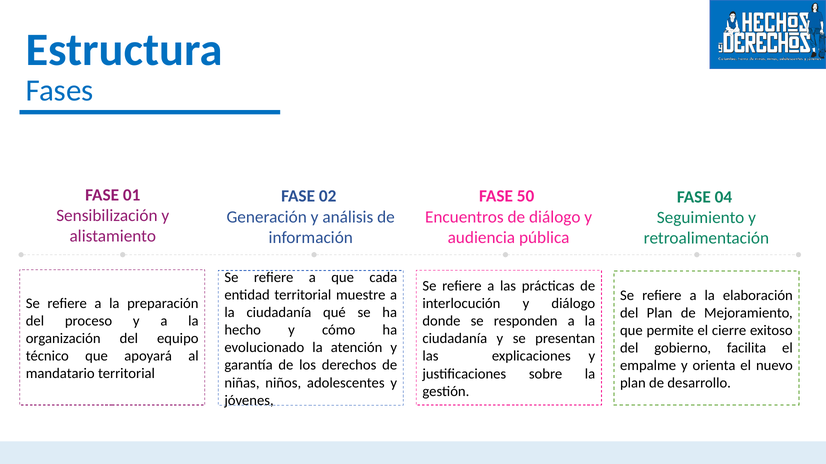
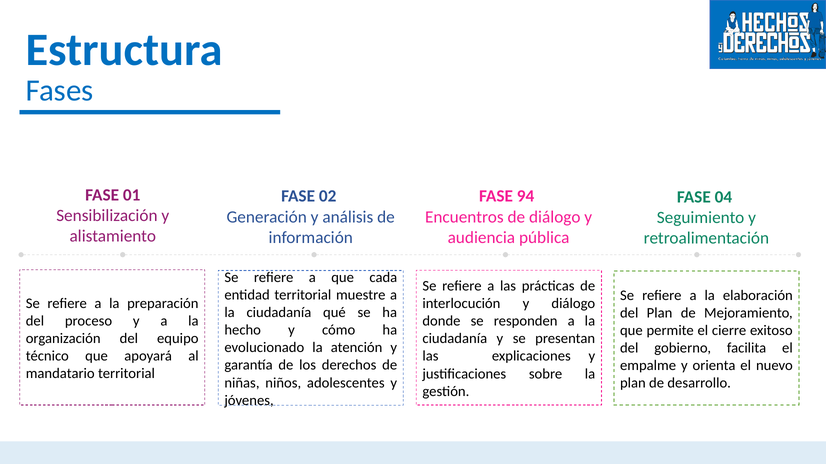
50: 50 -> 94 (526, 197)
